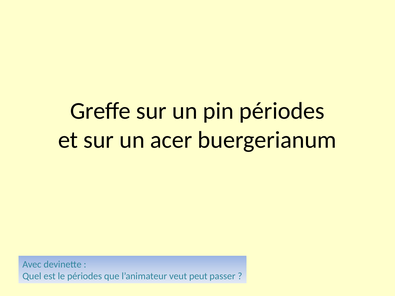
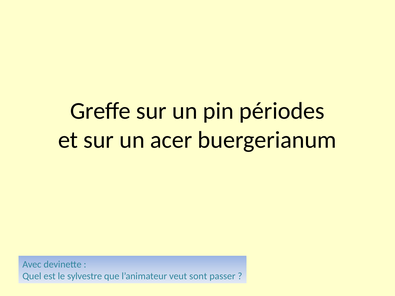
le périodes: périodes -> sylvestre (85, 276)
peut: peut -> sont (198, 276)
